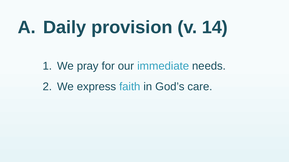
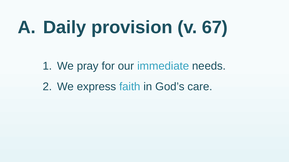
14: 14 -> 67 (215, 28)
